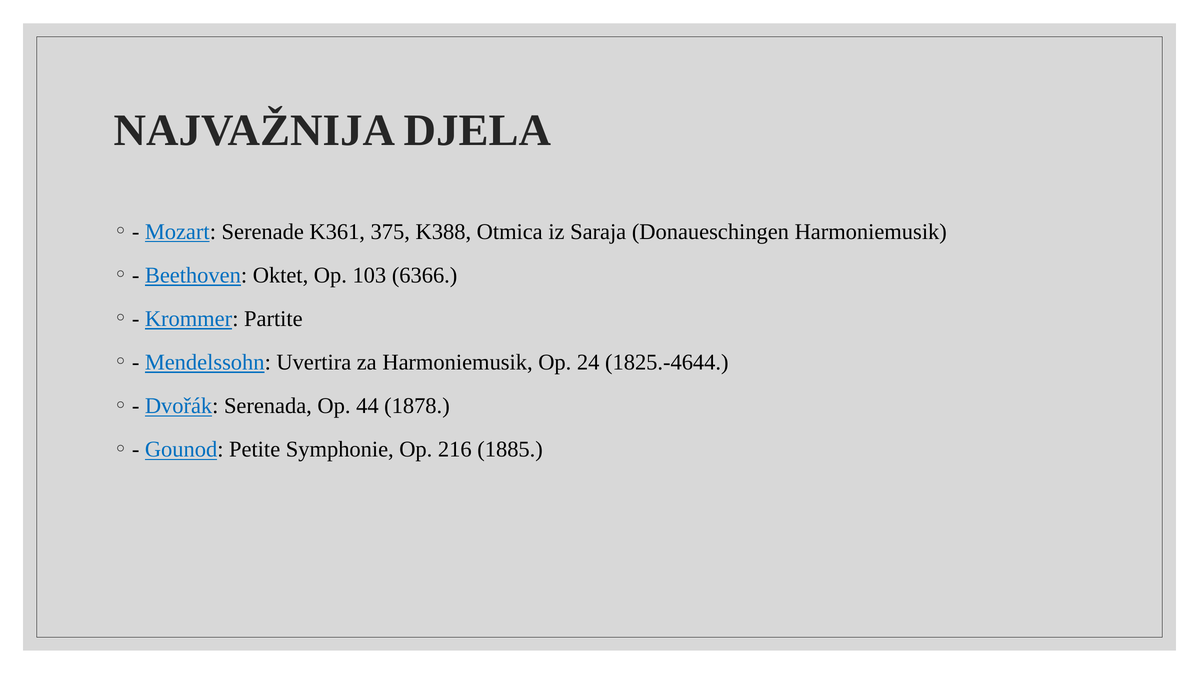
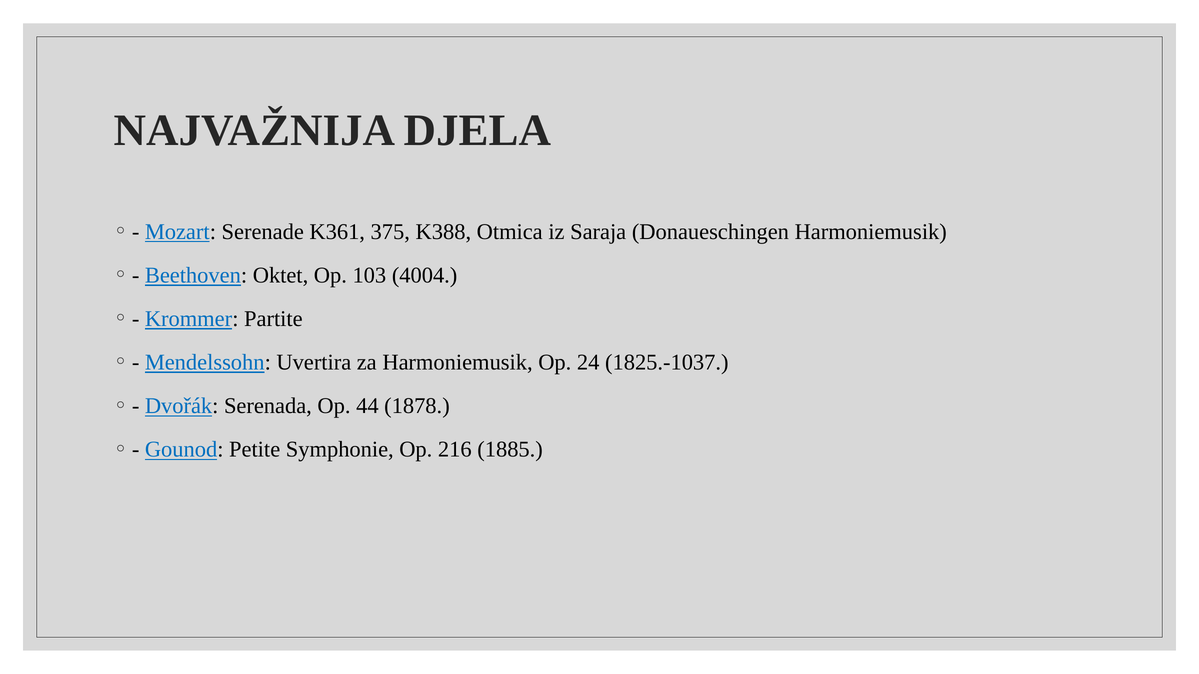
6366: 6366 -> 4004 (425, 275)
1825.-4644: 1825.-4644 -> 1825.-1037 (667, 363)
